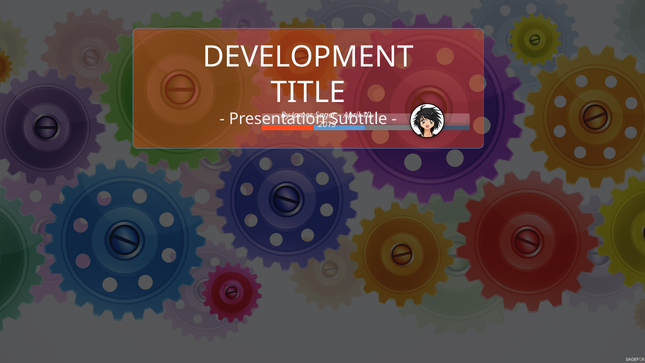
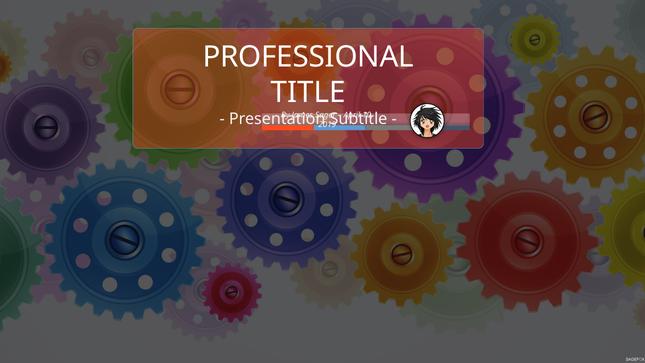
DEVELOPMENT: DEVELOPMENT -> PROFESSIONAL (308, 57)
